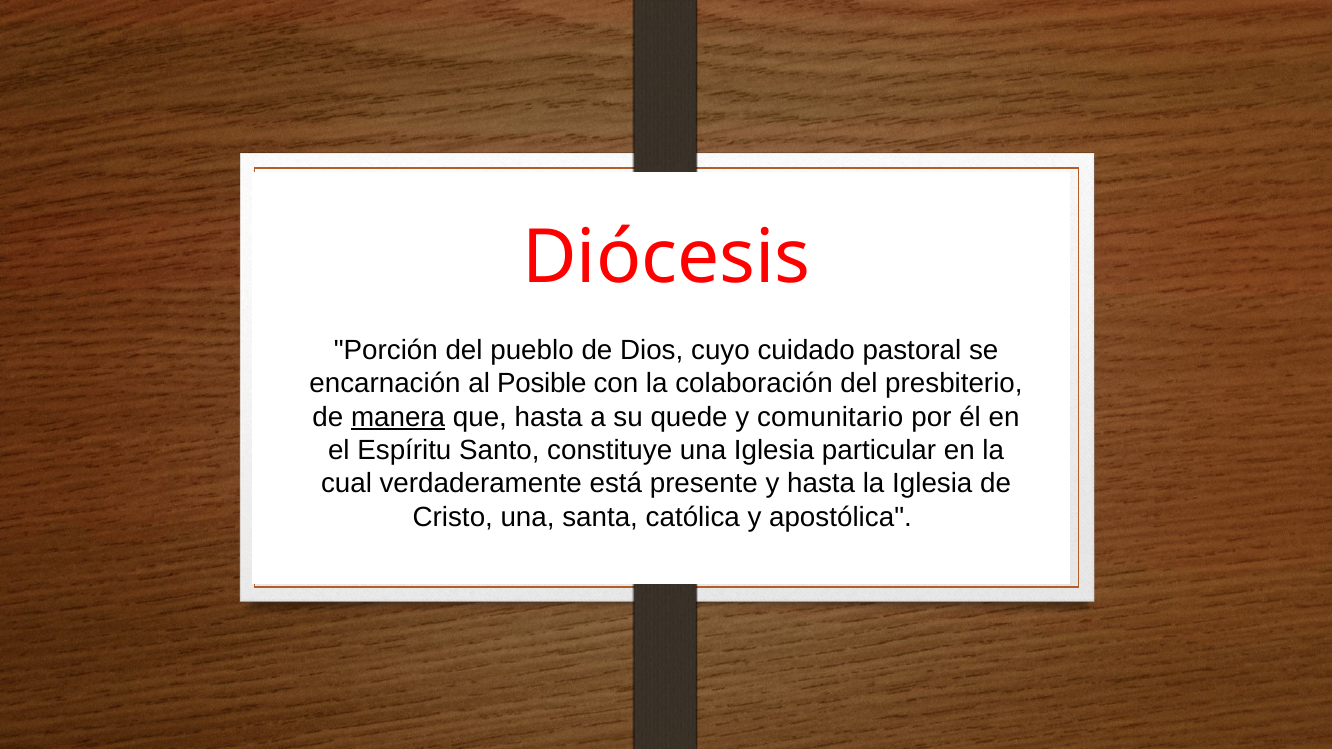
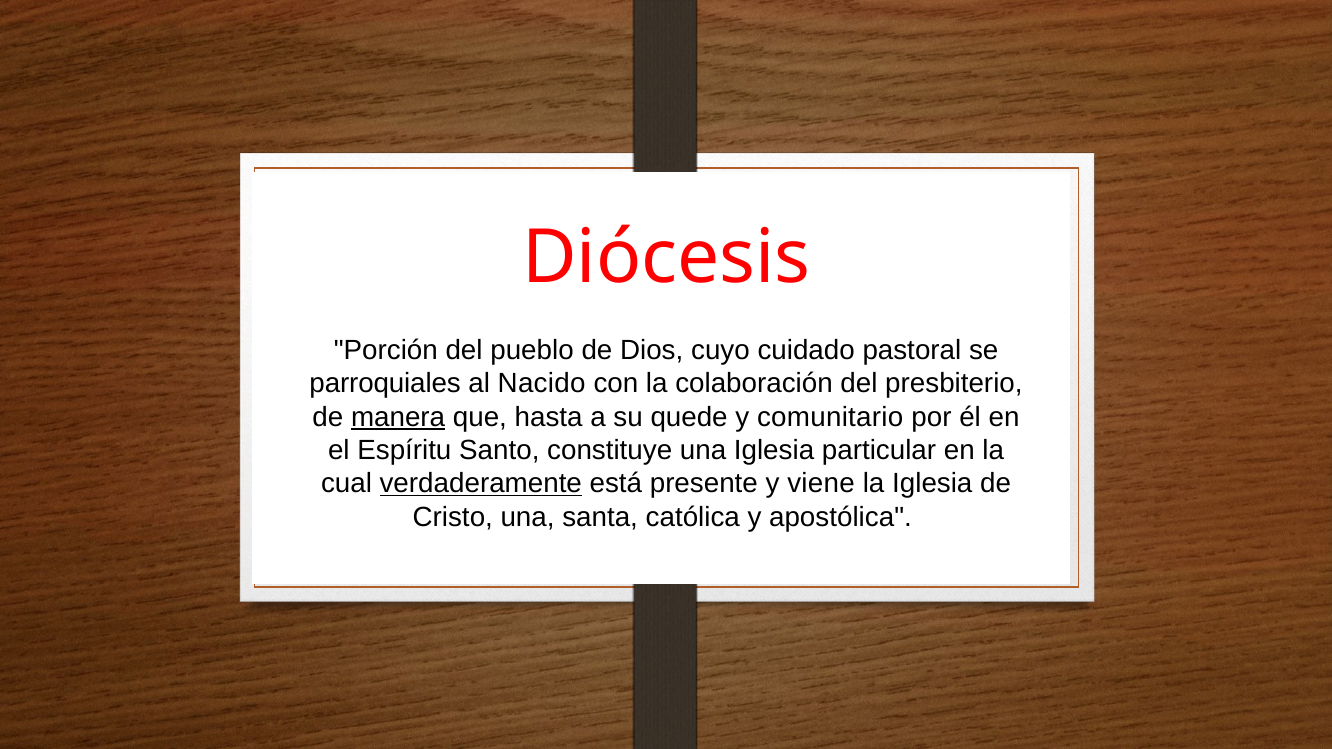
encarnación: encarnación -> parroquiales (385, 384)
Posible: Posible -> Nacido (542, 384)
verdaderamente underline: none -> present (481, 484)
y hasta: hasta -> viene (821, 484)
